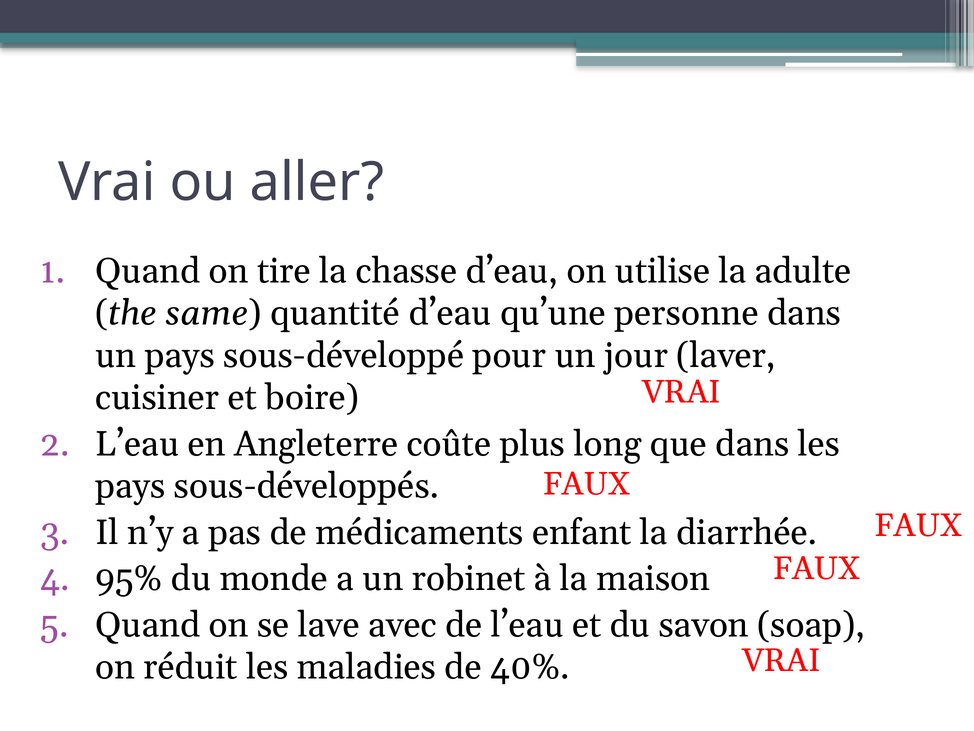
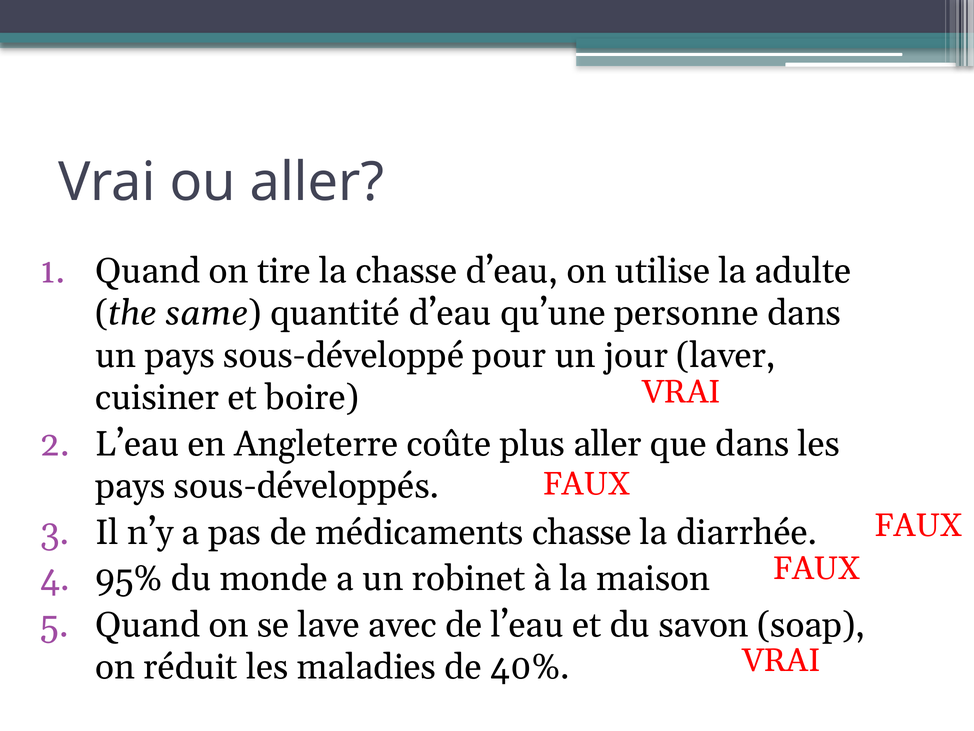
plus long: long -> aller (608, 444)
médicaments enfant: enfant -> chasse (582, 532)
